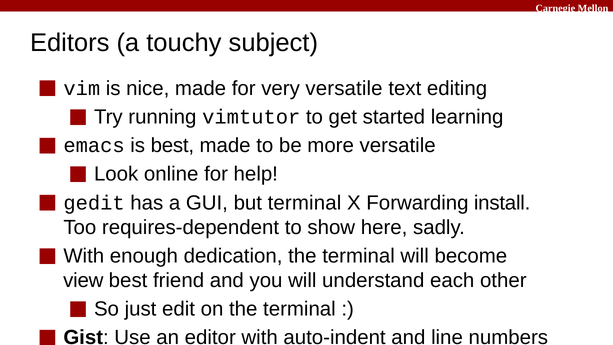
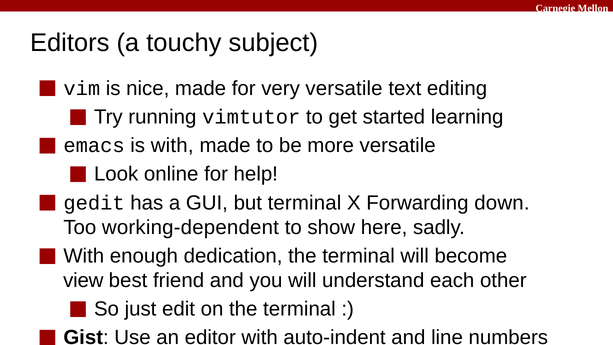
is best: best -> with (172, 146)
install: install -> down (502, 203)
requires-dependent: requires-dependent -> working-dependent (190, 227)
